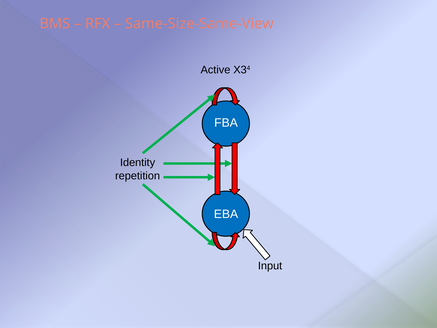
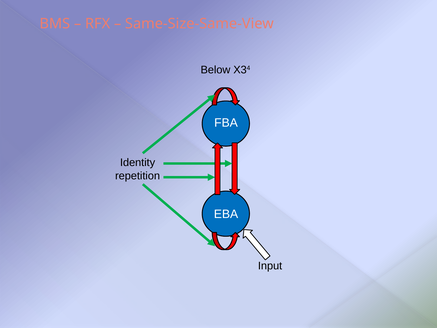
Active: Active -> Below (215, 70)
